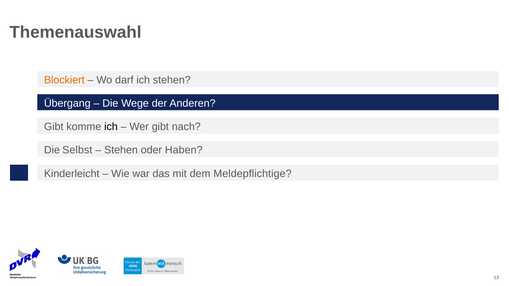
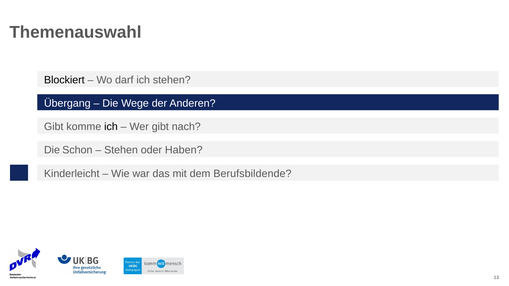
Blockiert colour: orange -> black (64, 80)
Selbst: Selbst -> Schon (77, 150)
Meldepflichtige: Meldepflichtige -> Berufsbildende (252, 174)
